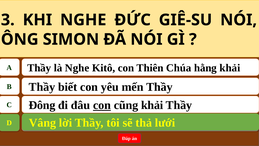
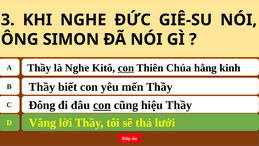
con underline: none -> present (126, 68)
hằng khải: khải -> kinh (230, 68)
cũng khải: khải -> hiệu (152, 105)
